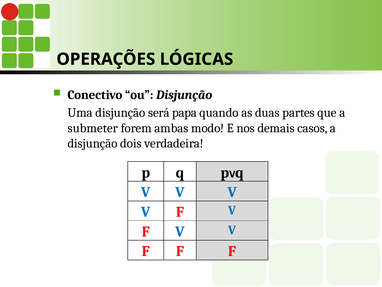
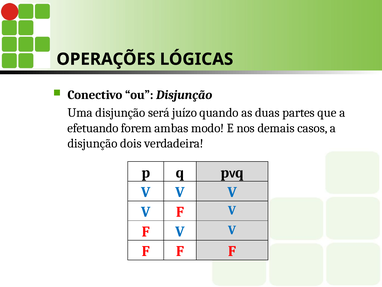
papa: papa -> juízo (185, 113)
submeter: submeter -> efetuando (93, 128)
